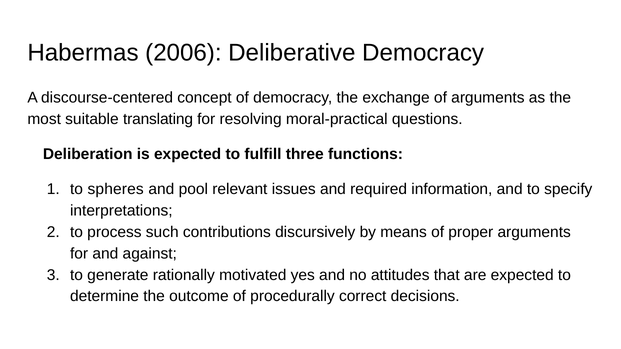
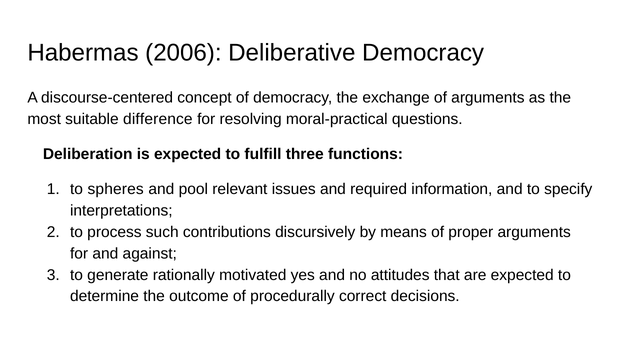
translating: translating -> difference (158, 119)
